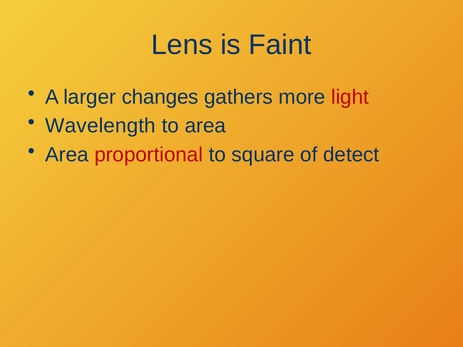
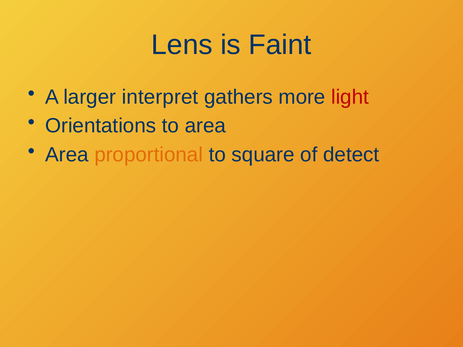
changes: changes -> interpret (160, 97)
Wavelength: Wavelength -> Orientations (101, 126)
proportional colour: red -> orange (149, 155)
